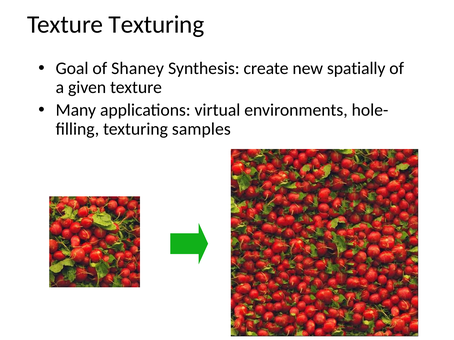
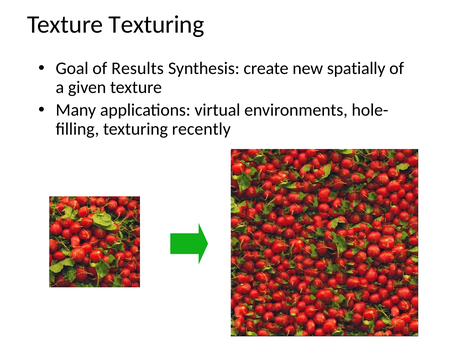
Shaney: Shaney -> Results (138, 68)
samples: samples -> recently (201, 129)
